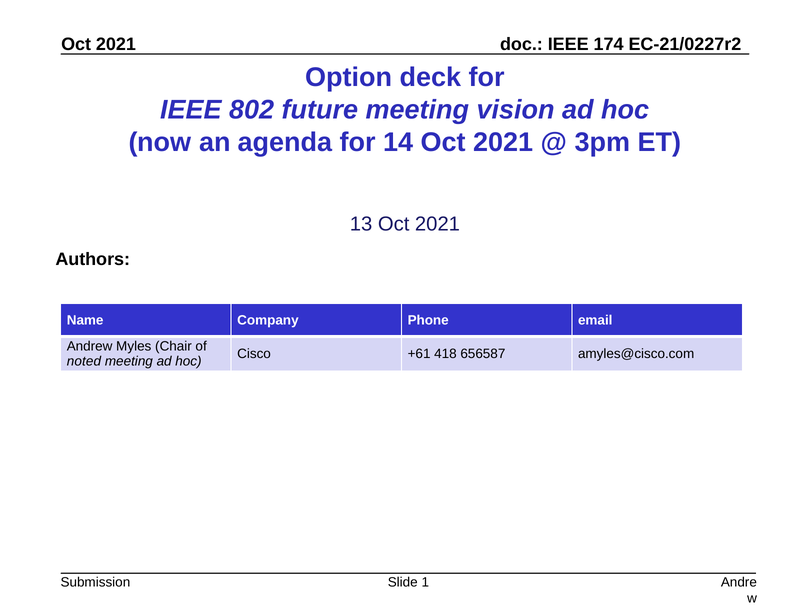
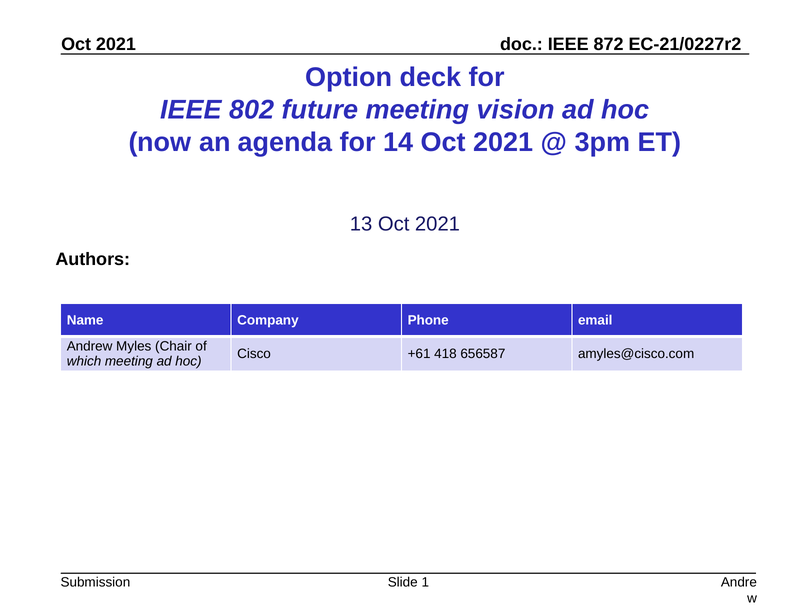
174: 174 -> 872 (609, 44)
noted: noted -> which (84, 362)
